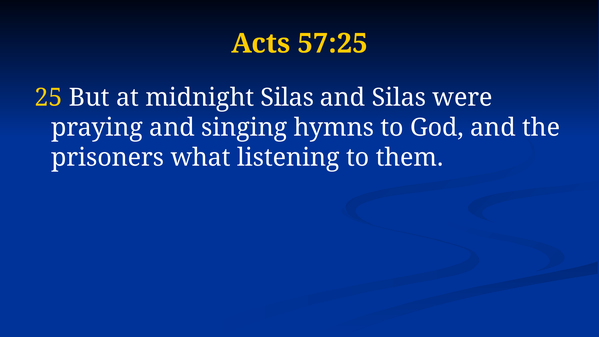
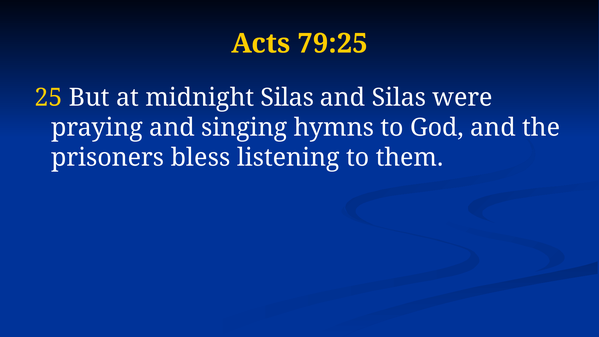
57:25: 57:25 -> 79:25 (332, 43)
what: what -> bless (201, 157)
